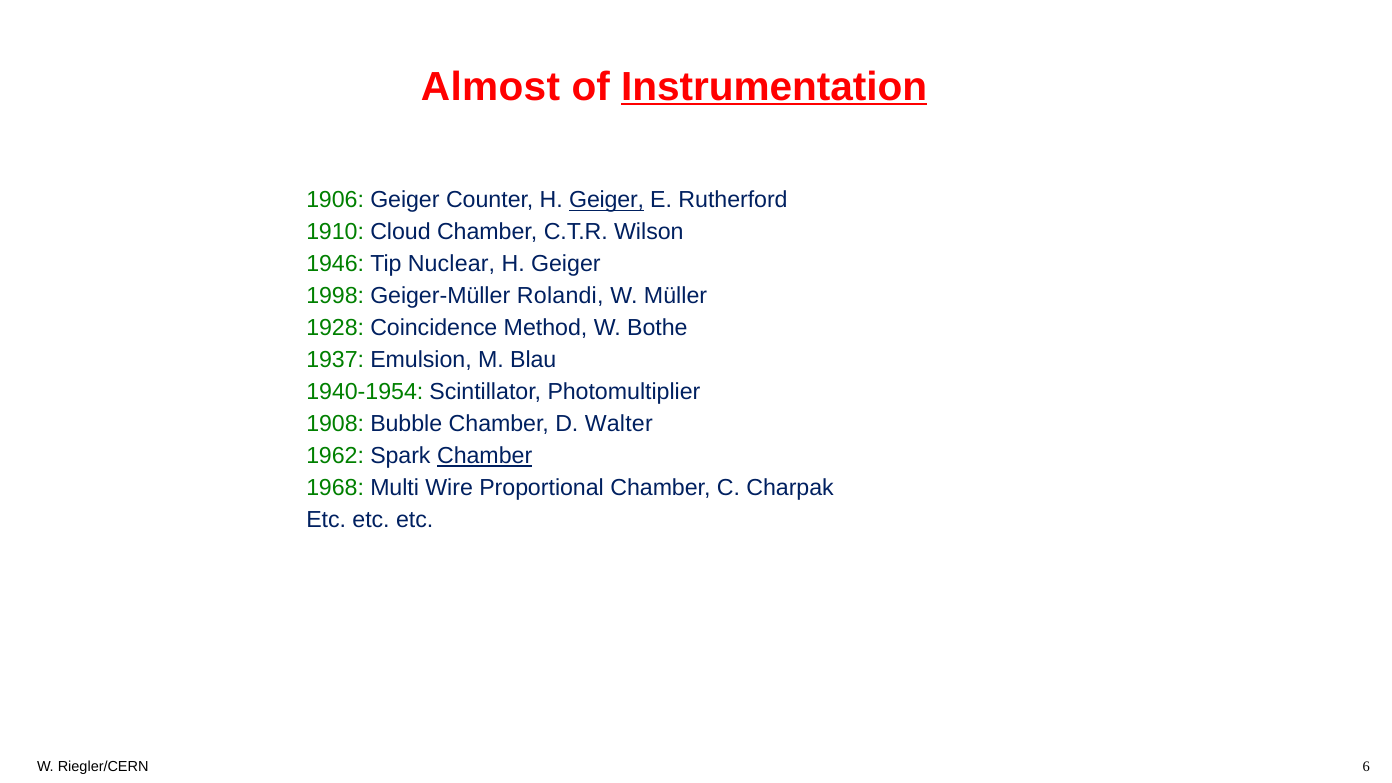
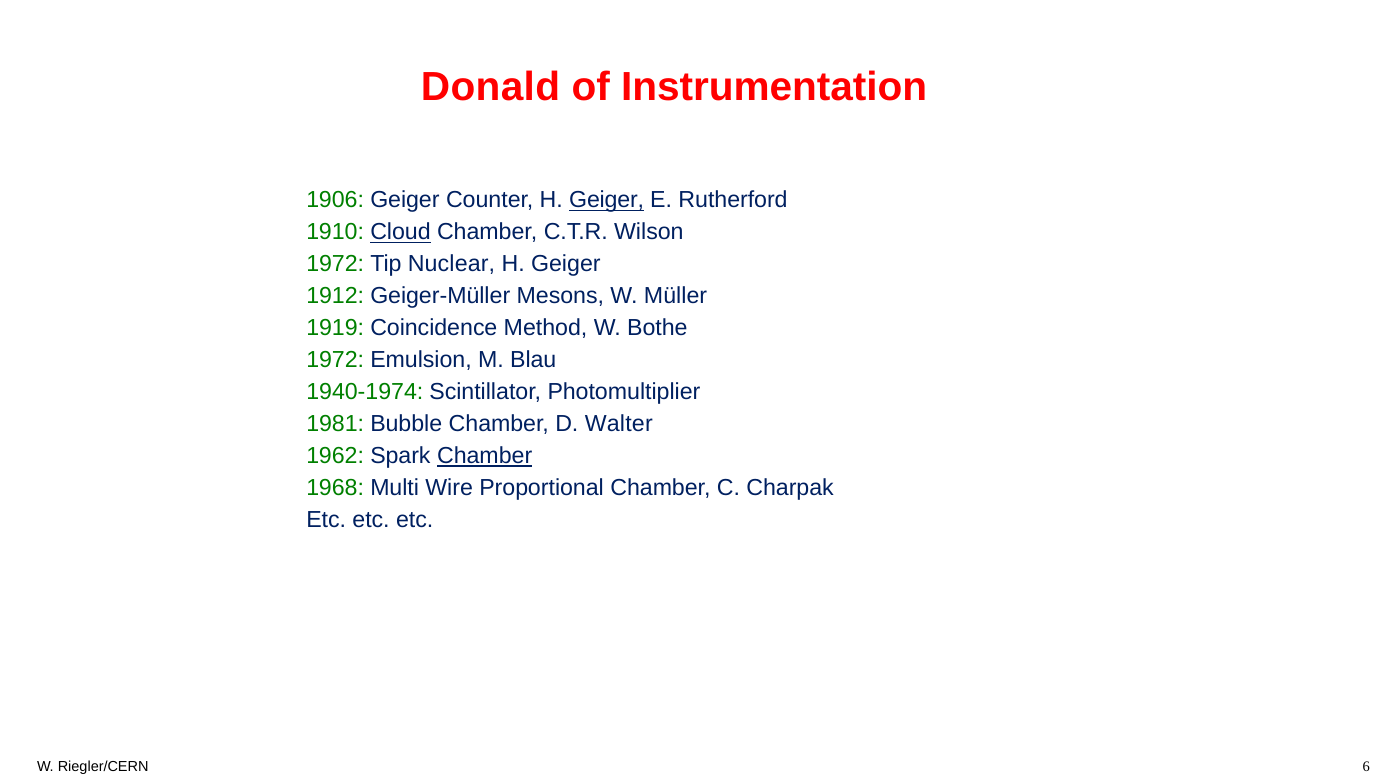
Almost: Almost -> Donald (490, 87)
Instrumentation underline: present -> none (774, 87)
Cloud underline: none -> present (400, 232)
1946: 1946 -> 1972 (335, 264)
1998: 1998 -> 1912 (335, 296)
Rolandi: Rolandi -> Mesons (560, 296)
1928: 1928 -> 1919 (335, 328)
1937: 1937 -> 1972 (335, 360)
1940-1954: 1940-1954 -> 1940-1974 (365, 392)
1908: 1908 -> 1981 (335, 424)
